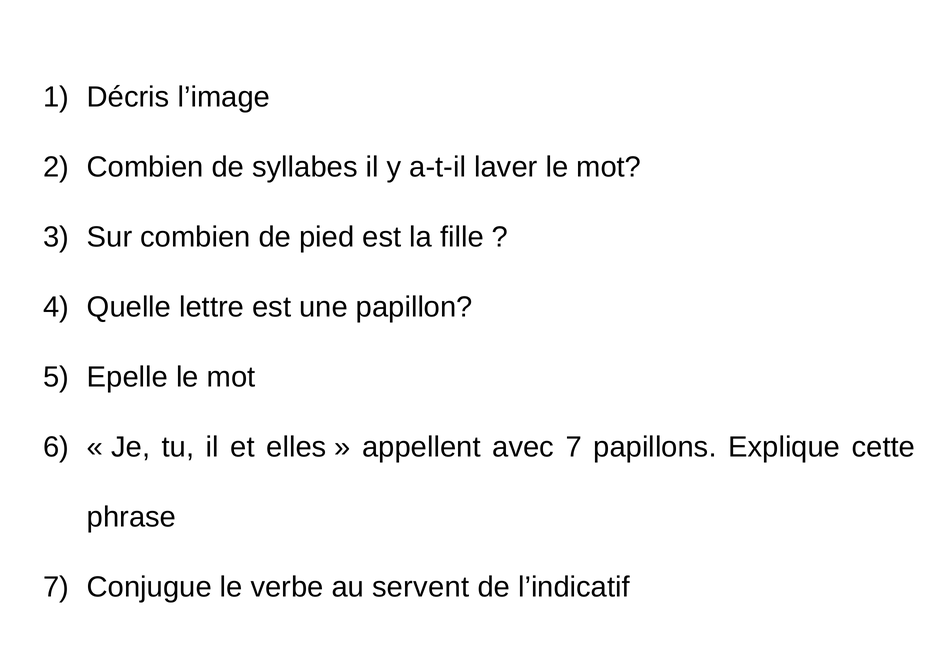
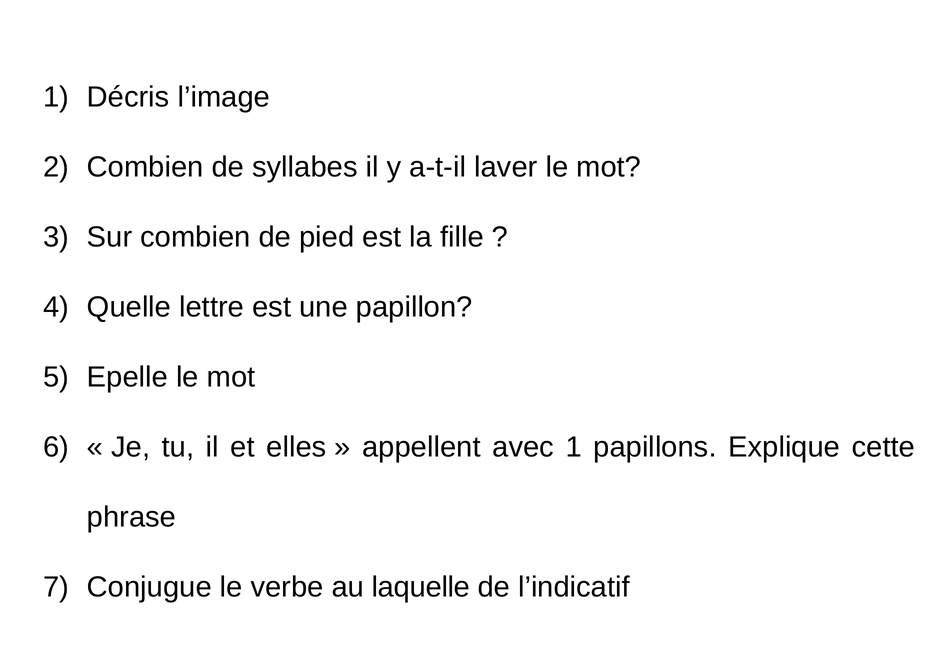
avec 7: 7 -> 1 (574, 447)
servent: servent -> laquelle (421, 587)
